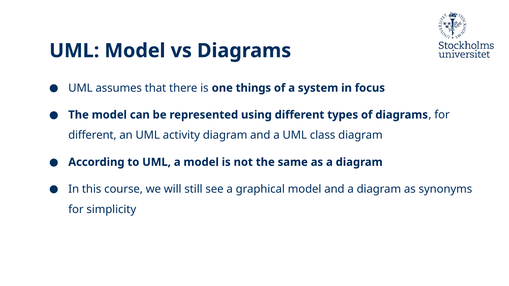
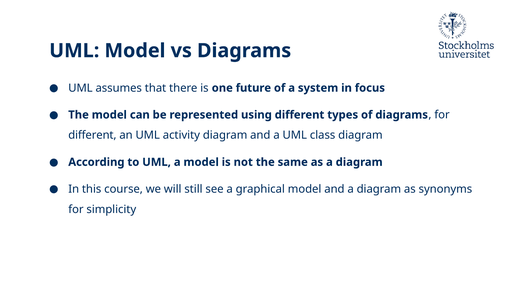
things: things -> future (253, 88)
